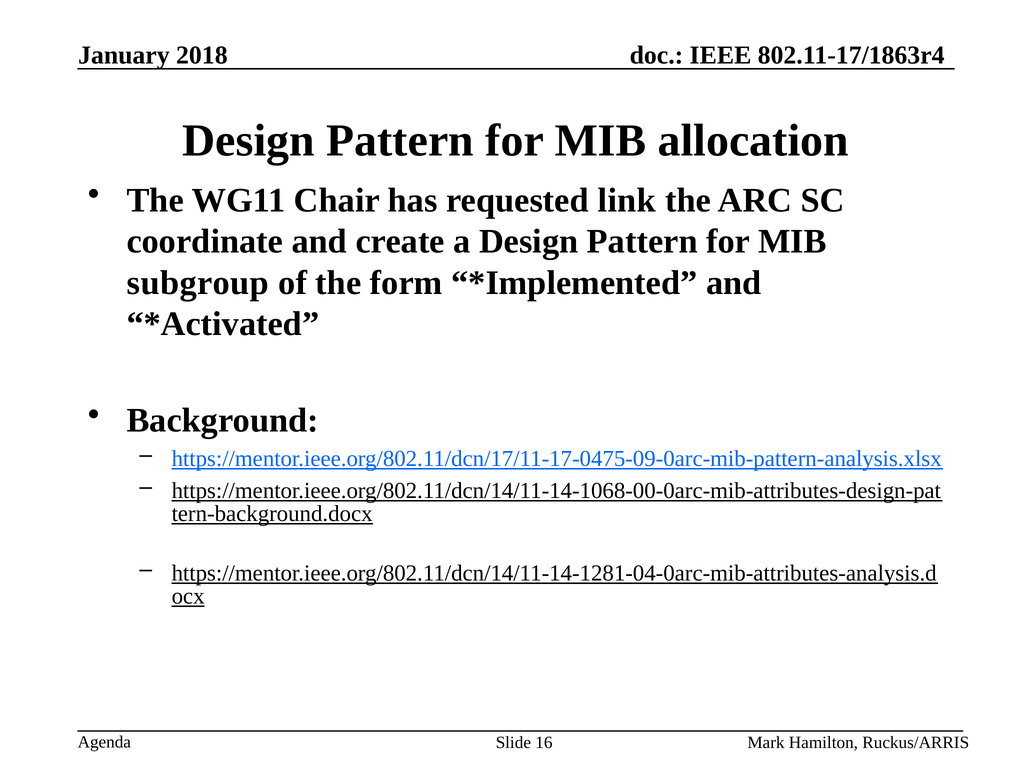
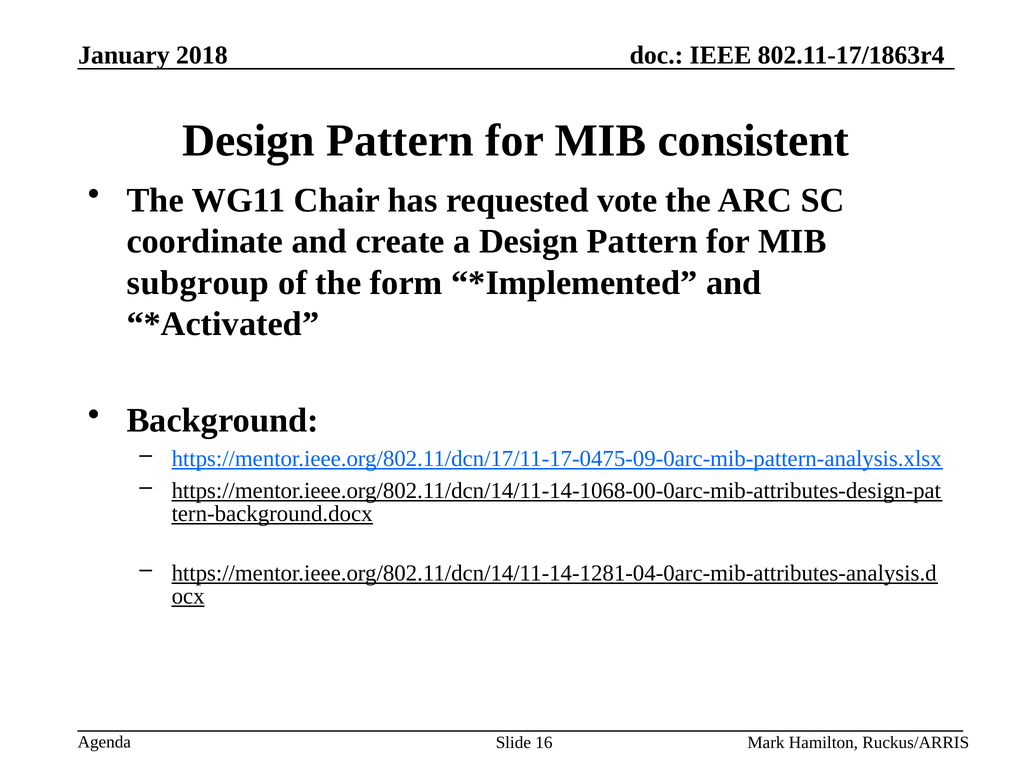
allocation: allocation -> consistent (753, 141)
link: link -> vote (627, 200)
